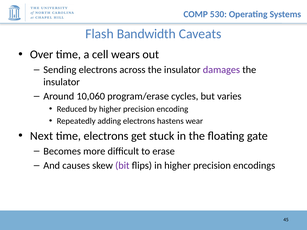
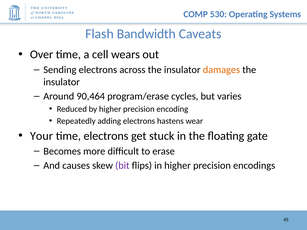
damages colour: purple -> orange (221, 70)
10,060: 10,060 -> 90,464 (91, 96)
Next: Next -> Your (41, 136)
